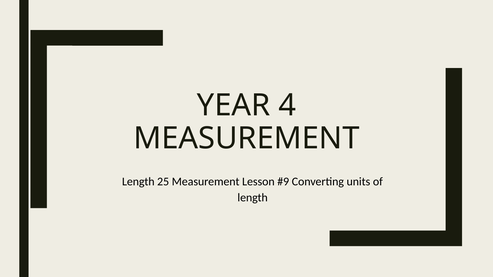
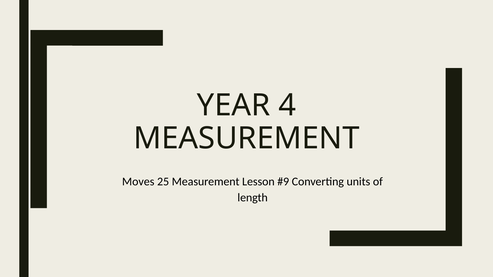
Length: Length -> Moves (138, 182)
